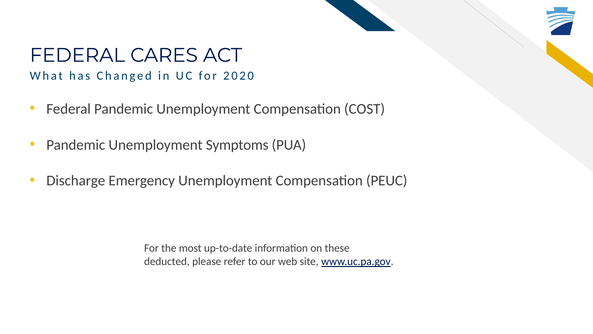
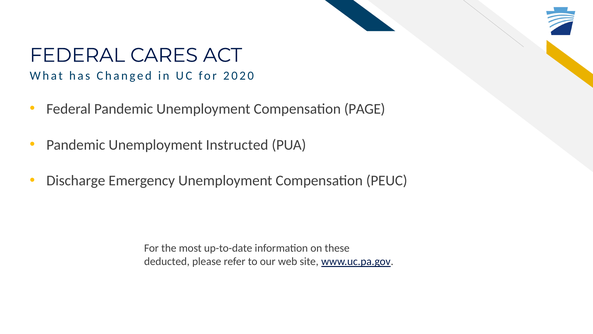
COST: COST -> PAGE (365, 109)
Symptoms: Symptoms -> Instructed (237, 145)
